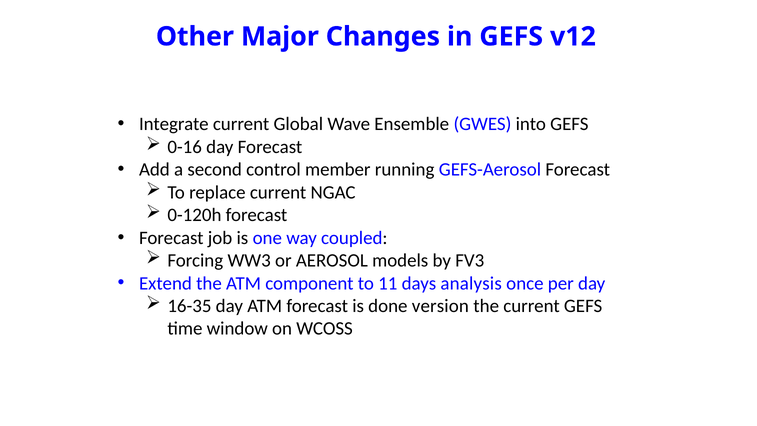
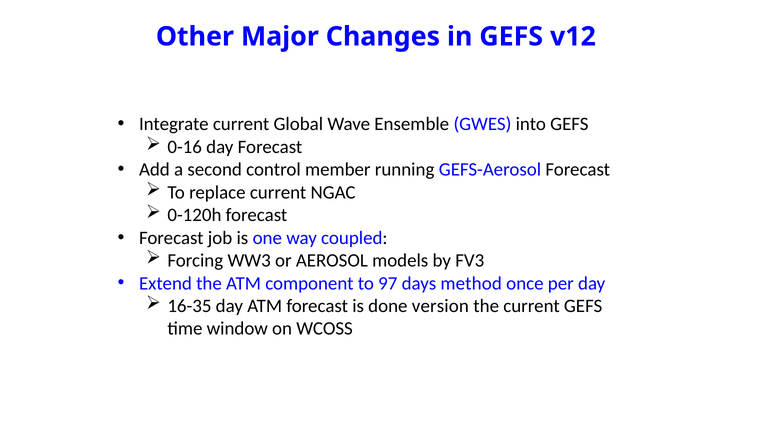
11: 11 -> 97 (388, 283)
analysis: analysis -> method (471, 283)
